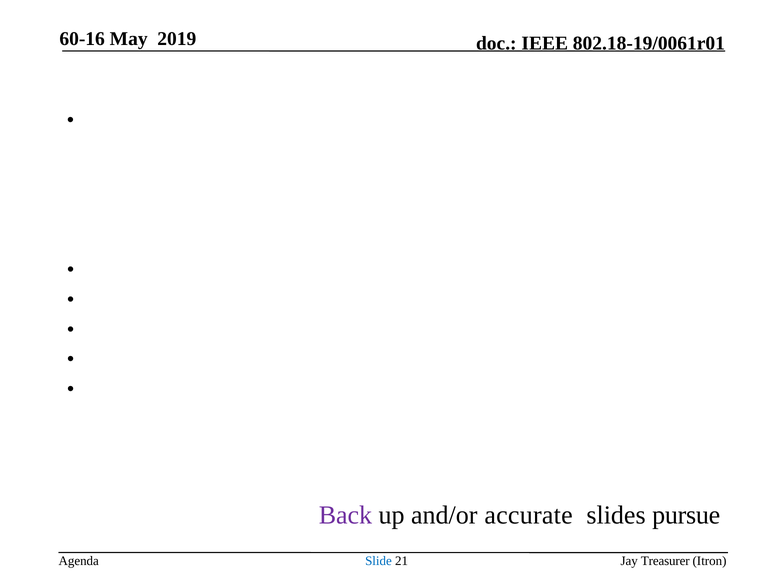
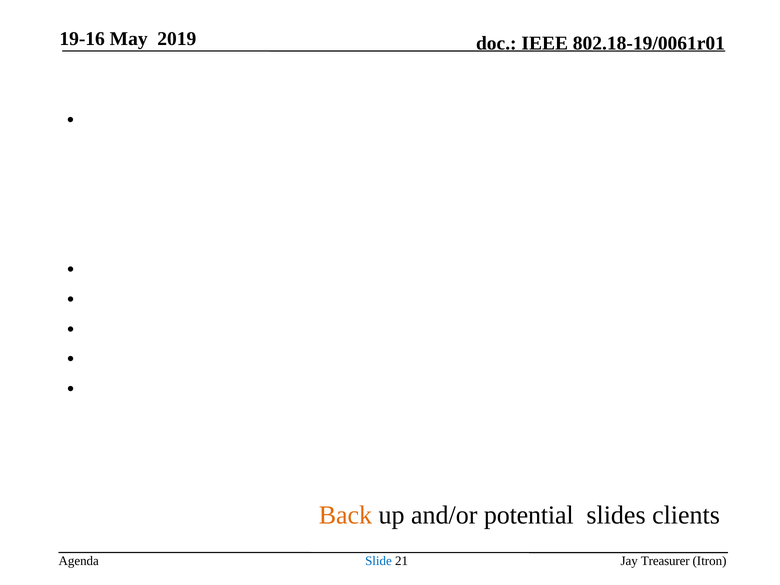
60-16: 60-16 -> 19-16 (82, 39)
Back colour: purple -> orange (345, 515)
accurate: accurate -> potential (529, 515)
pursue: pursue -> clients (686, 515)
